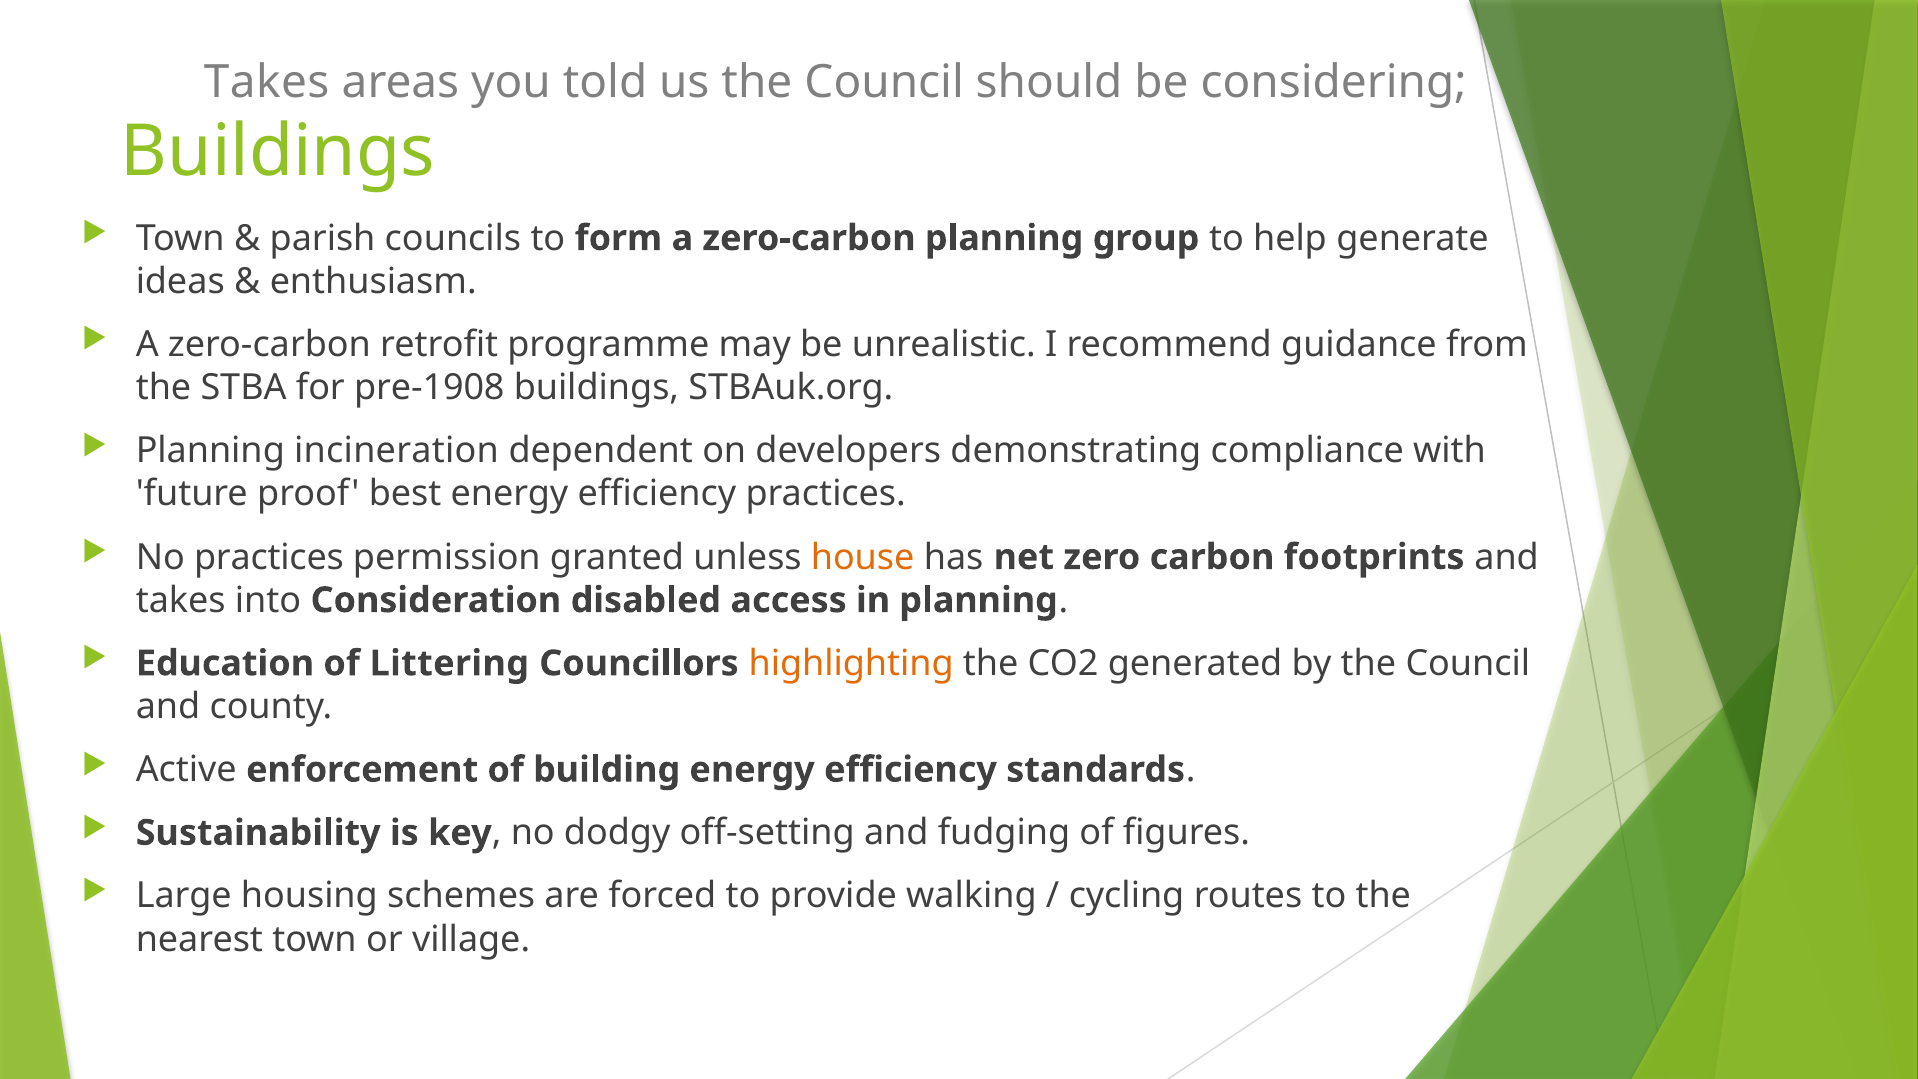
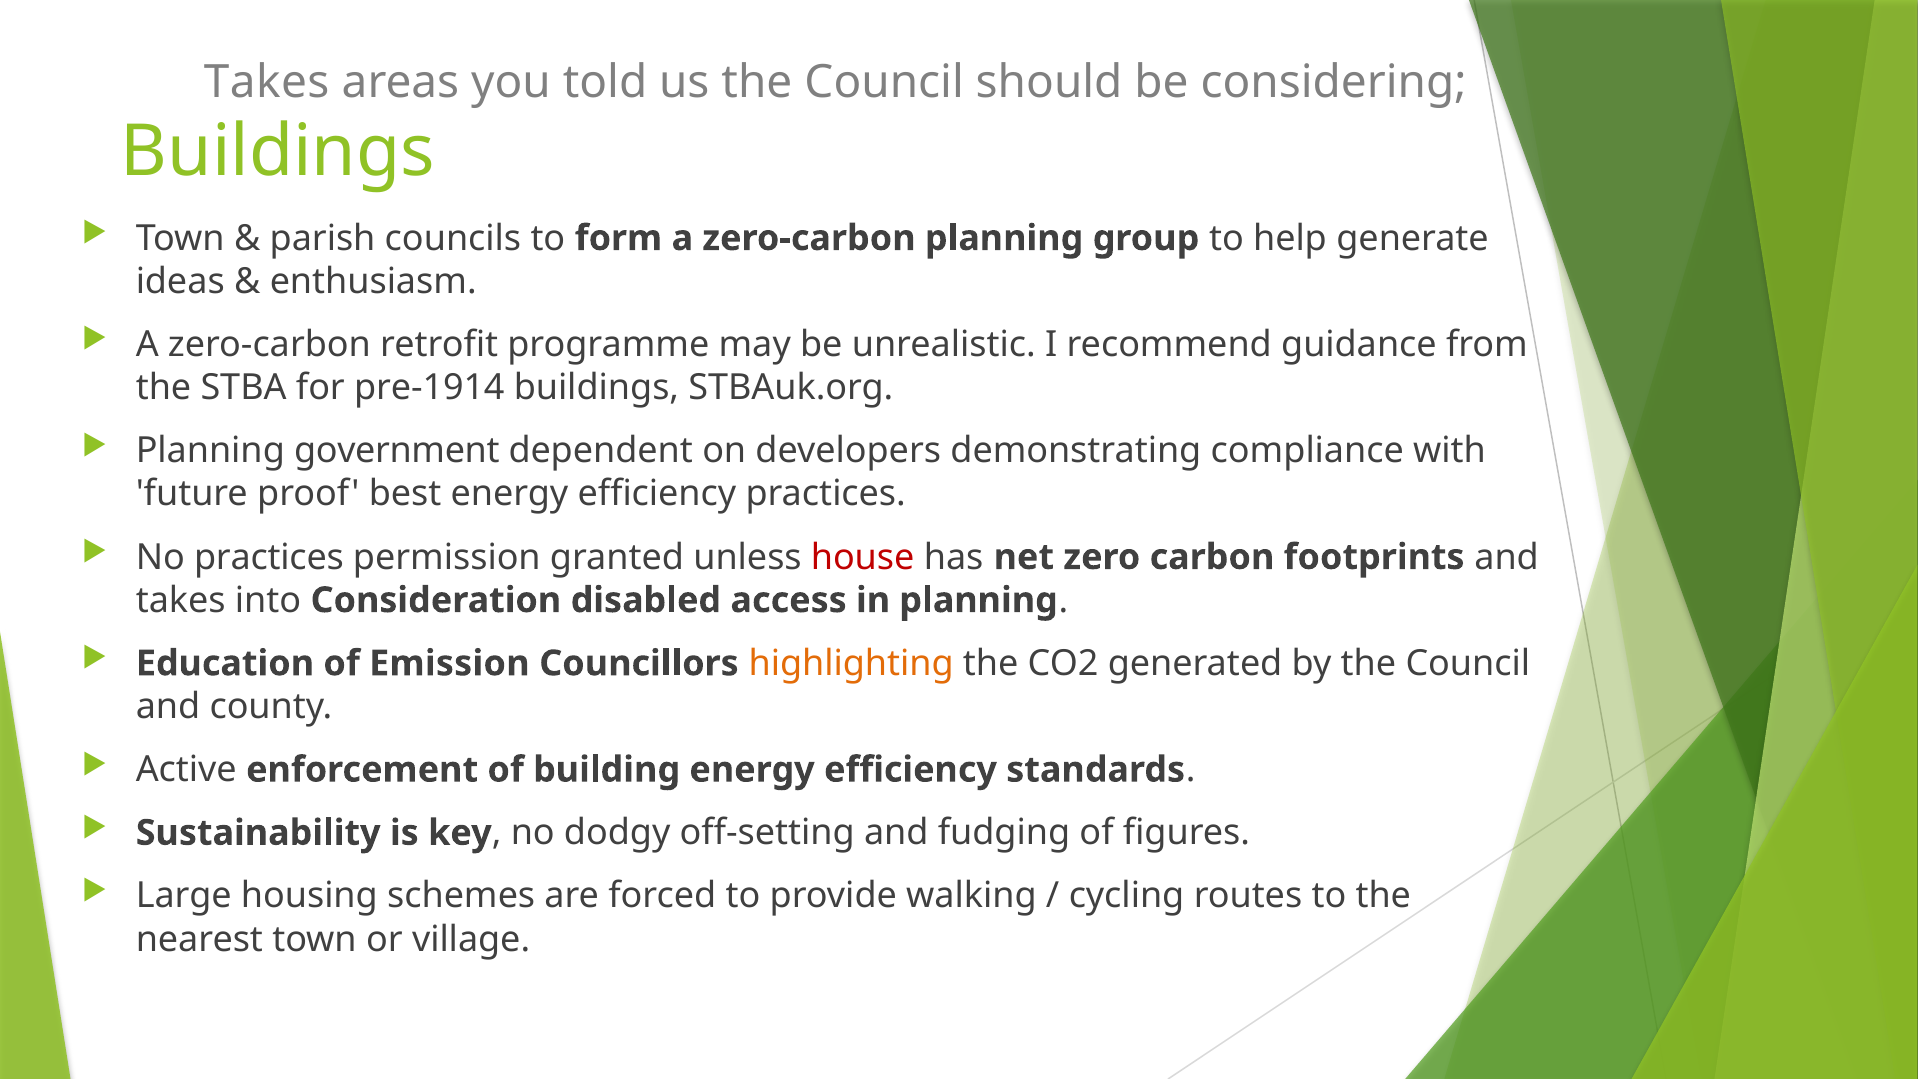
pre-1908: pre-1908 -> pre-1914 (429, 388)
incineration: incineration -> government (397, 451)
house colour: orange -> red (863, 557)
Littering: Littering -> Emission (449, 663)
